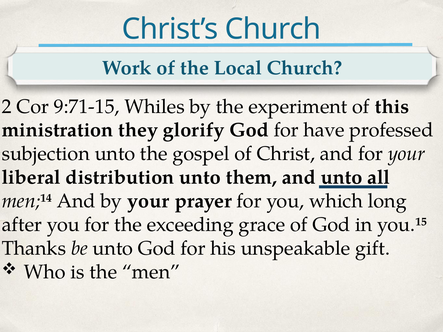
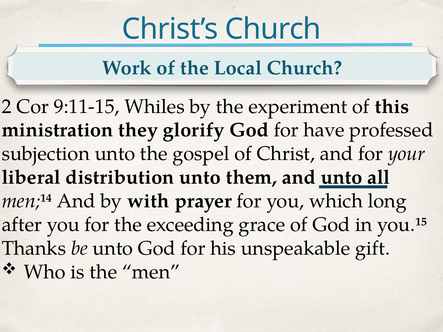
9:71-15: 9:71-15 -> 9:11-15 (87, 107)
by your: your -> with (148, 201)
